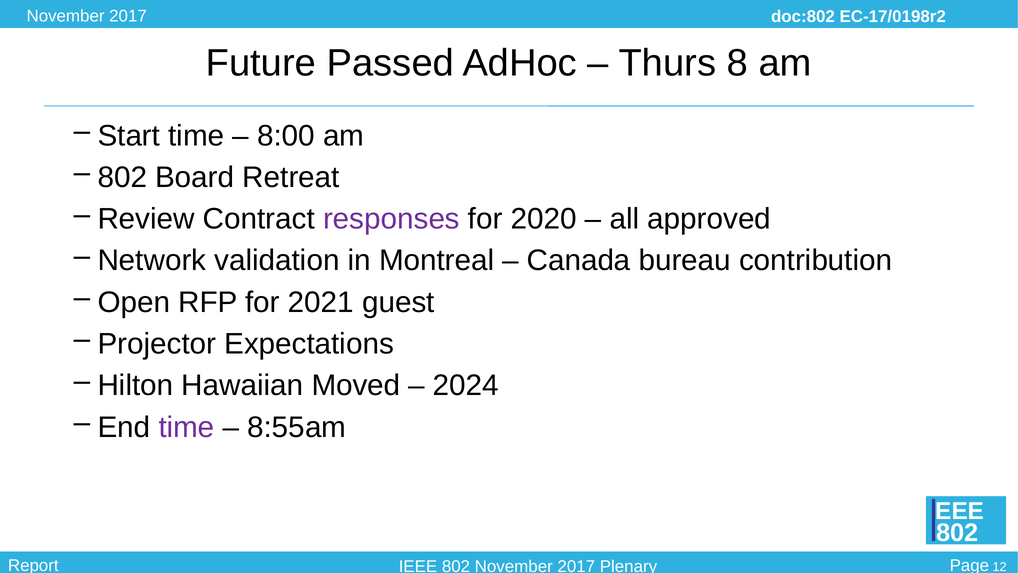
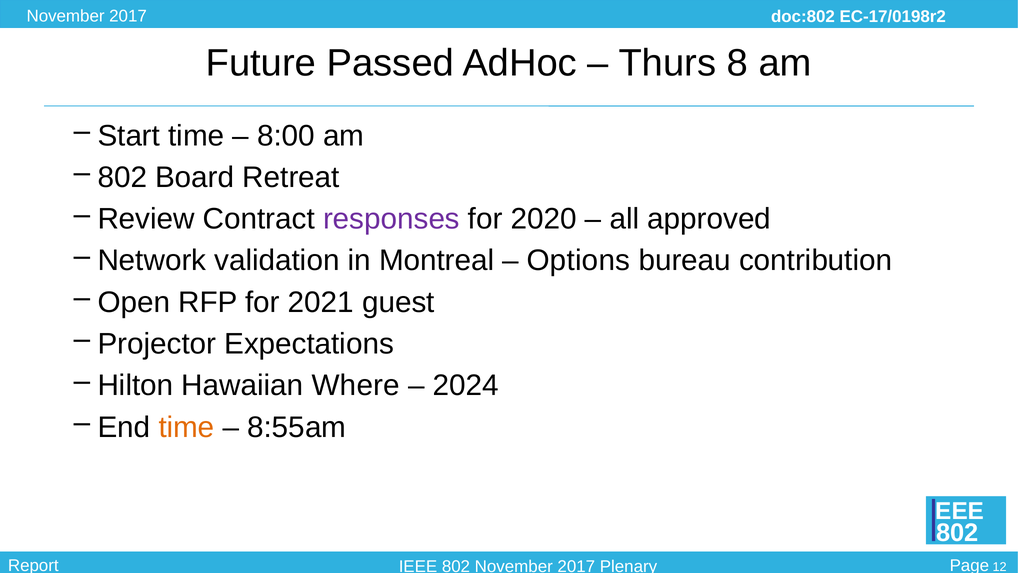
Canada: Canada -> Options (578, 261)
Moved: Moved -> Where (356, 385)
time colour: purple -> orange (186, 427)
